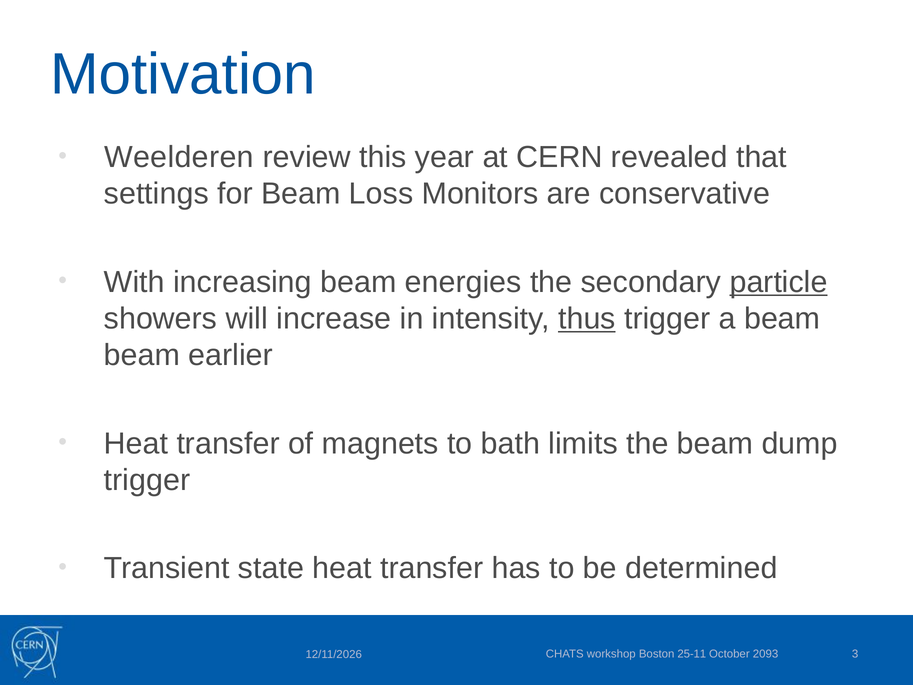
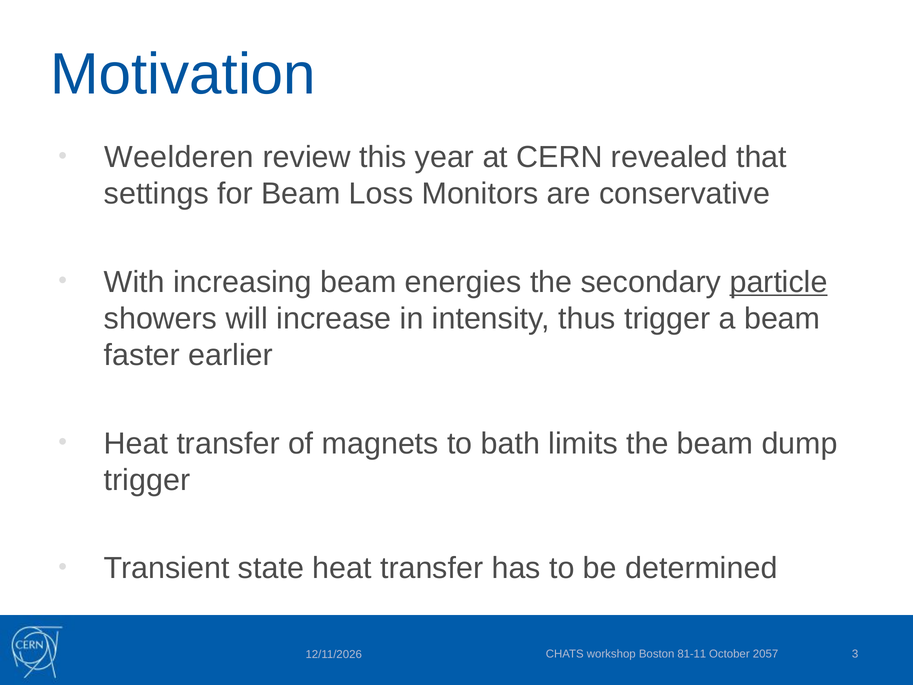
thus underline: present -> none (587, 319)
beam: beam -> faster (142, 355)
25-11: 25-11 -> 81-11 (692, 654)
2093: 2093 -> 2057 (766, 654)
